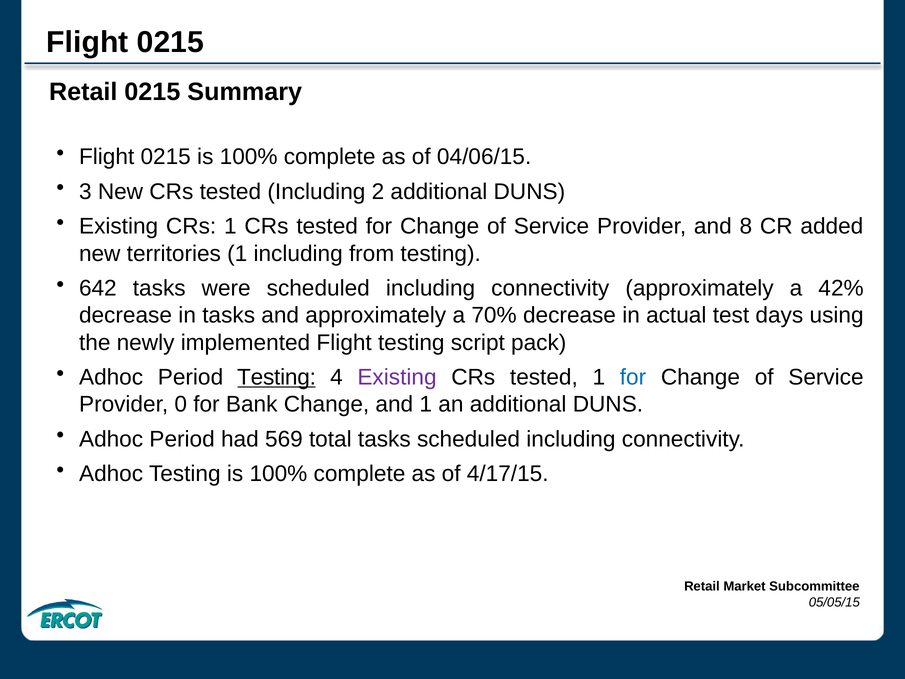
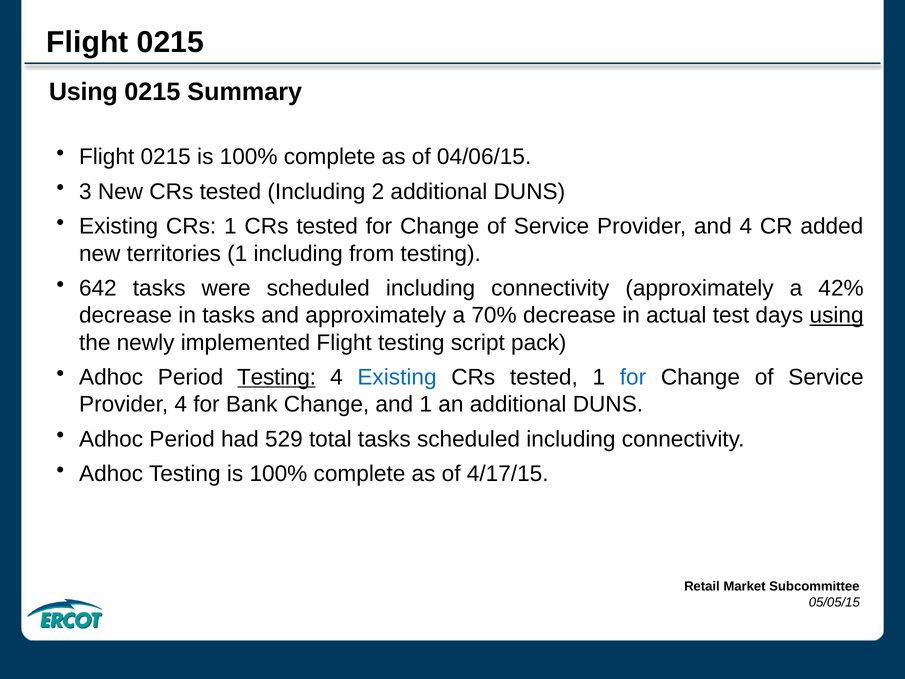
Retail: Retail -> Using (83, 92)
and 8: 8 -> 4 (746, 226)
using underline: none -> present (837, 315)
Existing colour: purple -> blue (397, 377)
Provider 0: 0 -> 4 (181, 404)
569: 569 -> 529 (284, 439)
